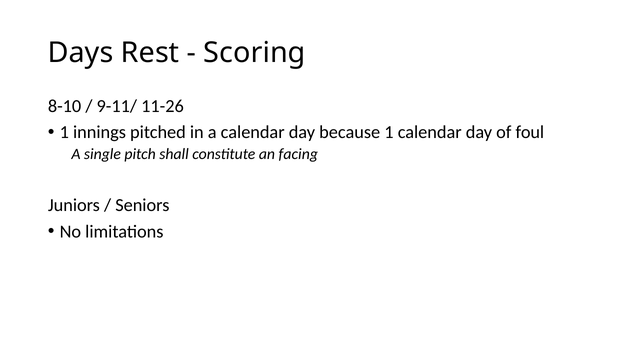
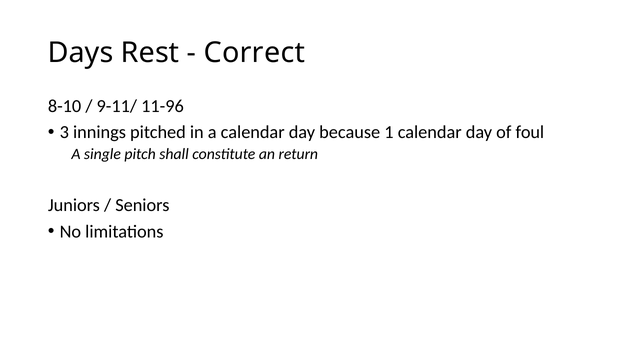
Scoring: Scoring -> Correct (254, 53)
11-26: 11-26 -> 11-96 (163, 106)
1: 1 -> 3 (64, 133)
facing: facing -> return (298, 154)
